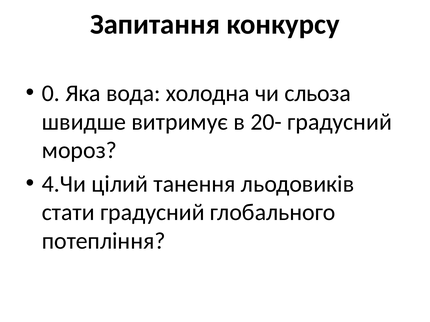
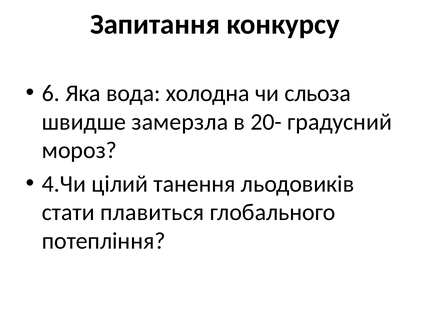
0: 0 -> 6 (51, 93)
витримує: витримує -> замерзла (180, 122)
стати градусний: градусний -> плавиться (152, 213)
